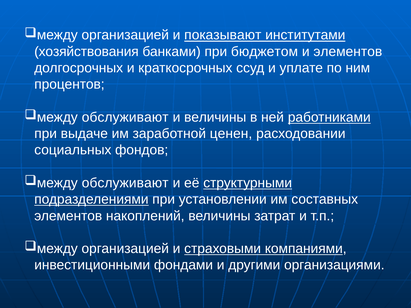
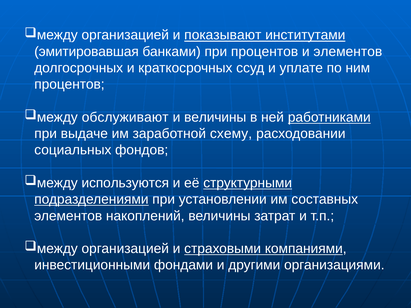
хозяйствования: хозяйствования -> эмитировавшая (87, 52)
при бюджетом: бюджетом -> процентов (265, 52)
ценен: ценен -> схему (231, 134)
обслуживают: обслуживают -> используются (125, 183)
